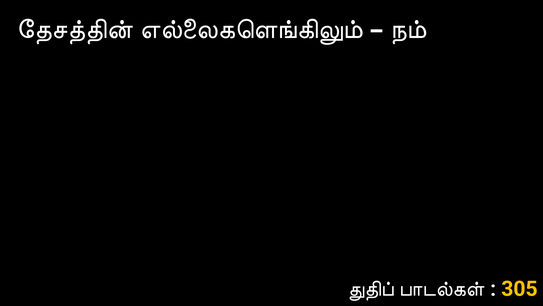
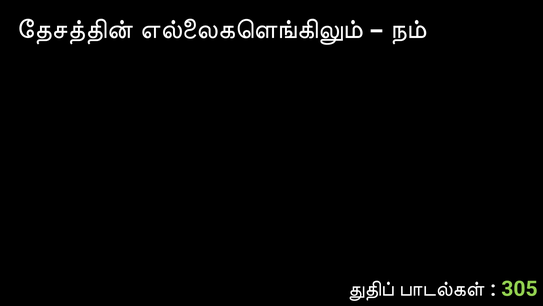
305 colour: yellow -> light green (519, 288)
